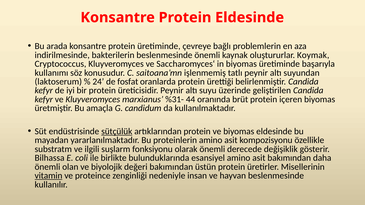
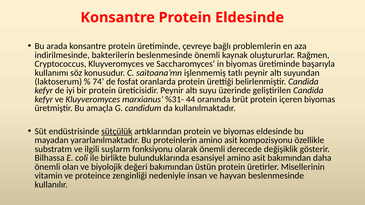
Koymak: Koymak -> Rağmen (313, 55)
24: 24 -> 74 (98, 82)
vitamin underline: present -> none (49, 176)
